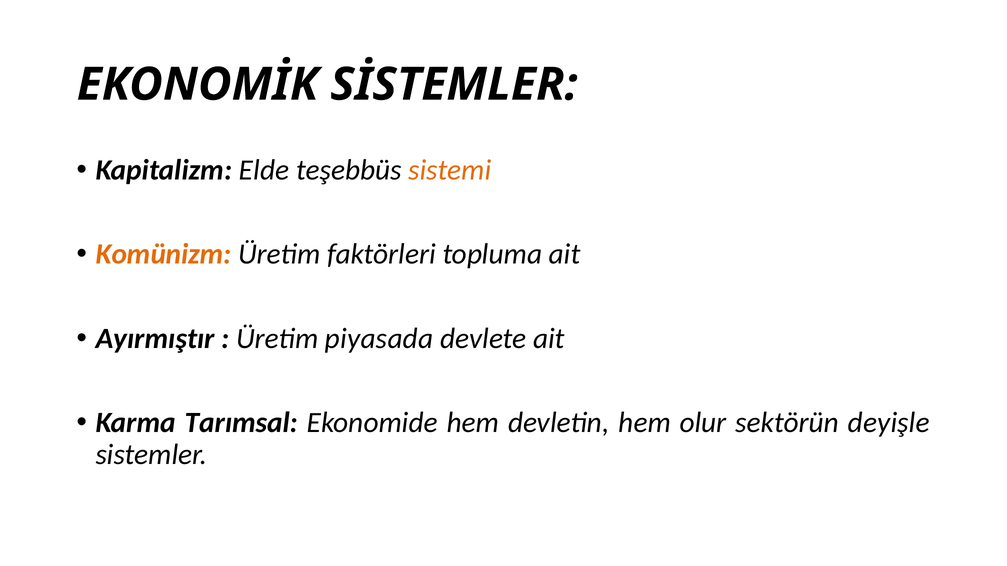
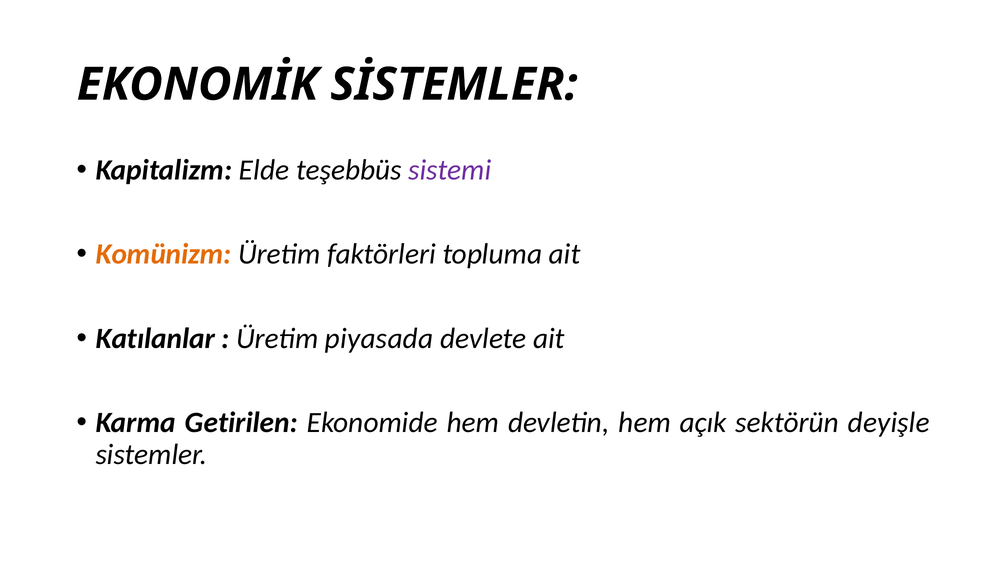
sistemi colour: orange -> purple (450, 170)
Ayırmıştır: Ayırmıştır -> Katılanlar (155, 339)
Tarımsal: Tarımsal -> Getirilen (241, 423)
olur: olur -> açık (703, 423)
